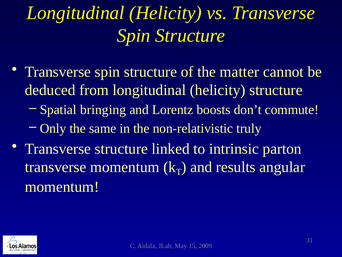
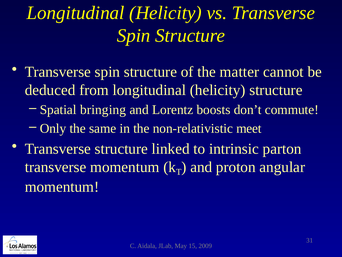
truly: truly -> meet (249, 128)
results: results -> proton (236, 167)
